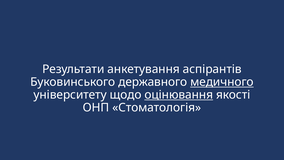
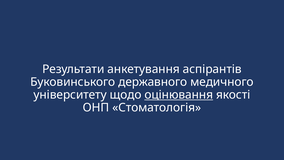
медичного underline: present -> none (222, 82)
